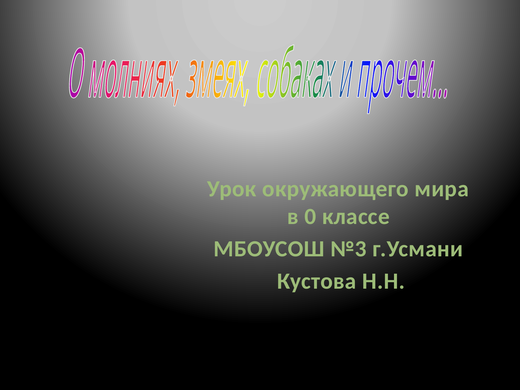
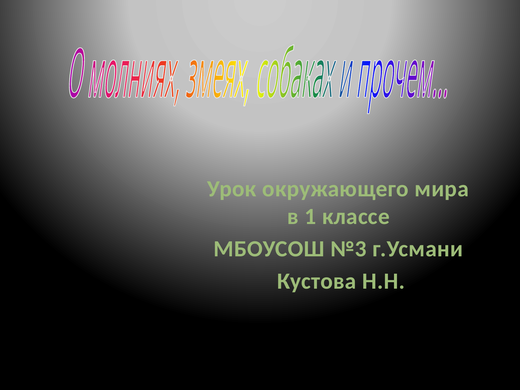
0: 0 -> 1 (310, 216)
